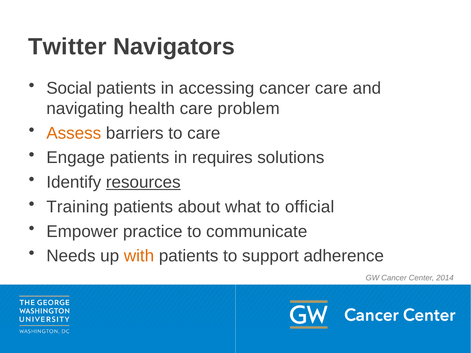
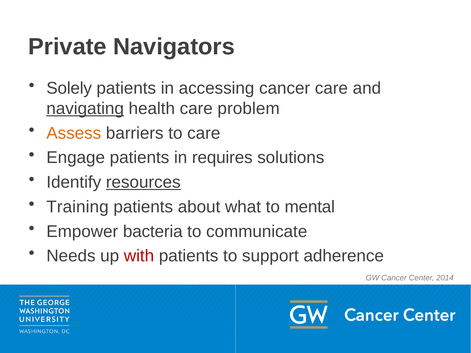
Twitter: Twitter -> Private (67, 47)
Social: Social -> Solely (69, 88)
navigating underline: none -> present (85, 109)
official: official -> mental (310, 207)
practice: practice -> bacteria (153, 232)
with colour: orange -> red (139, 256)
